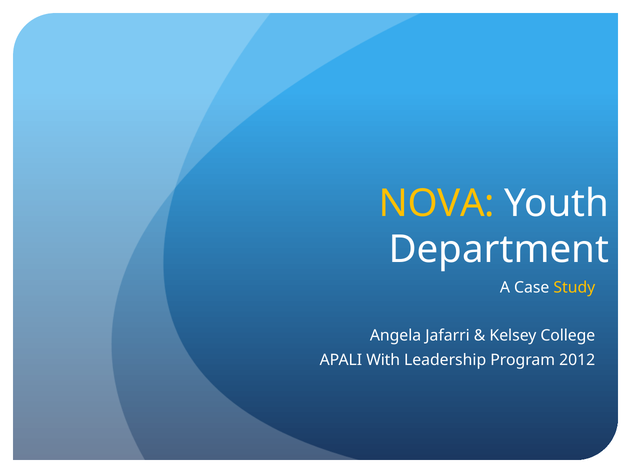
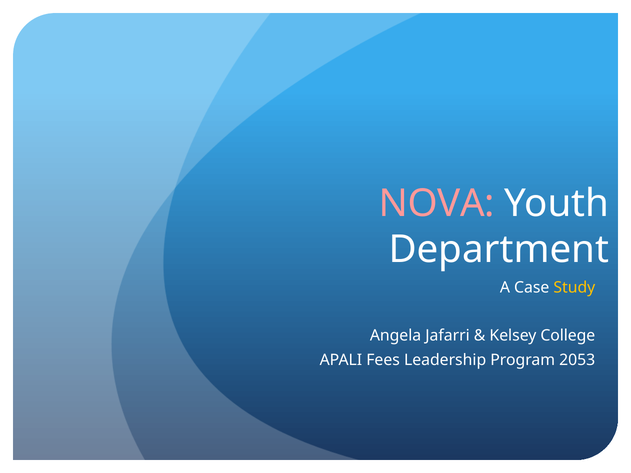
NOVA colour: yellow -> pink (437, 204)
With: With -> Fees (383, 360)
2012: 2012 -> 2053 (577, 360)
